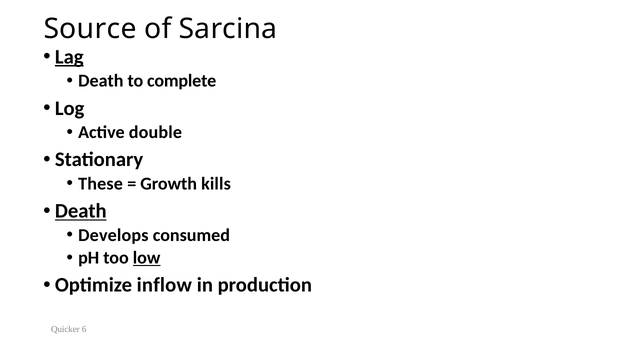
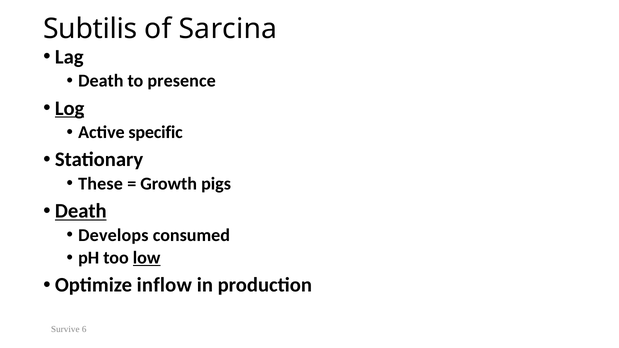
Source: Source -> Subtilis (90, 29)
Lag underline: present -> none (69, 57)
complete: complete -> presence (182, 81)
Log underline: none -> present (70, 108)
double: double -> specific (156, 132)
kills: kills -> pigs (216, 184)
Quicker: Quicker -> Survive (65, 329)
